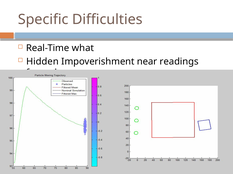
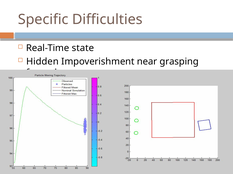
what: what -> state (83, 48)
readings: readings -> grasping (179, 62)
